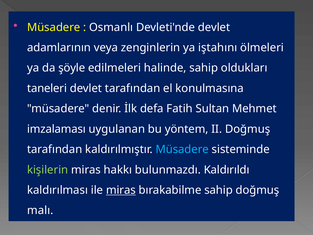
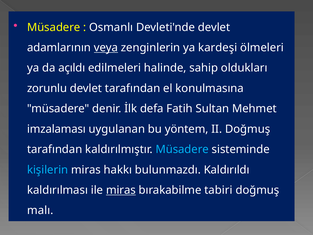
veya underline: none -> present (106, 48)
iştahını: iştahını -> kardeşi (218, 48)
şöyle: şöyle -> açıldı (72, 68)
taneleri: taneleri -> zorunlu (47, 88)
kişilerin colour: light green -> light blue (48, 170)
bırakabilme sahip: sahip -> tabiri (218, 190)
